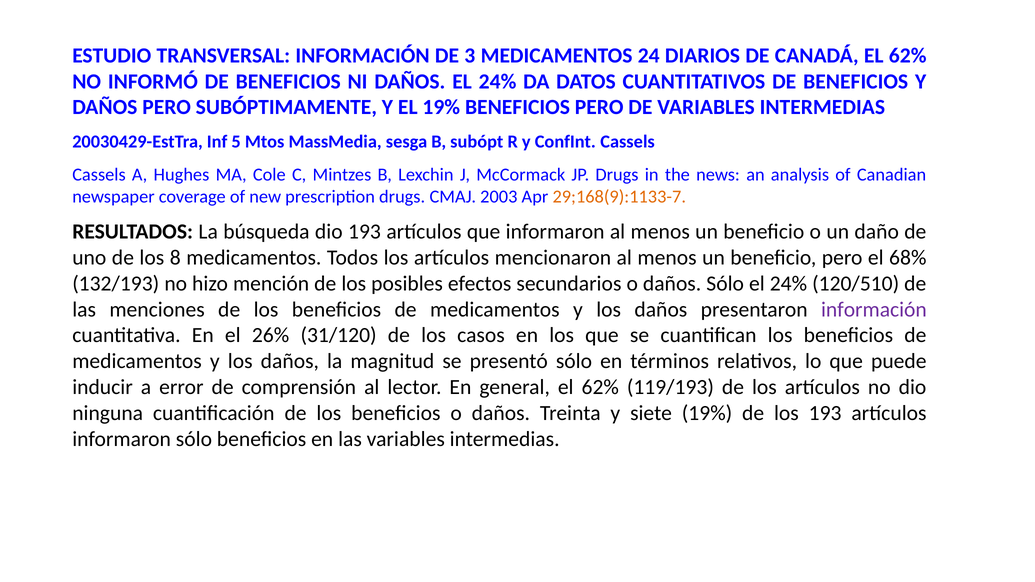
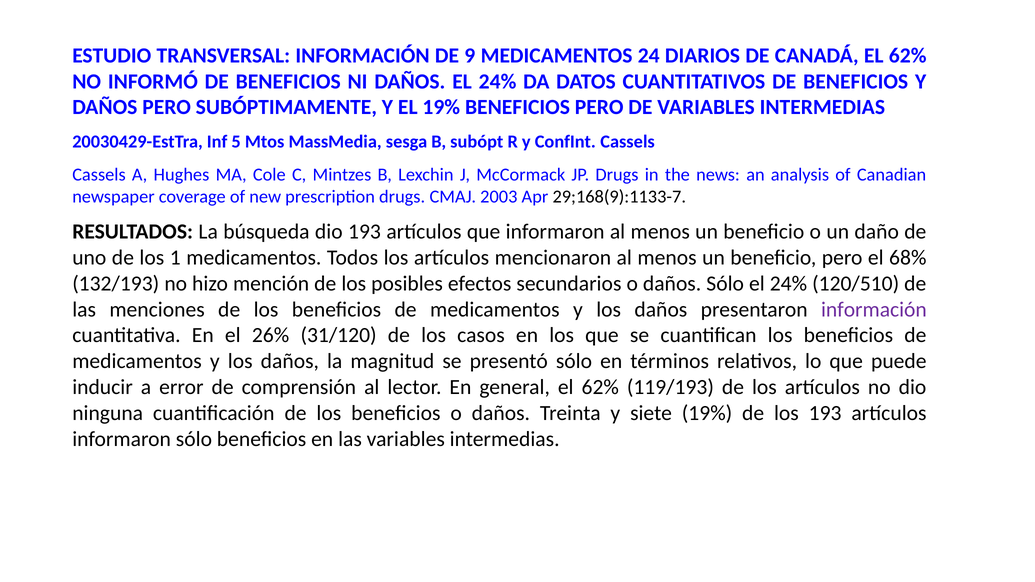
3: 3 -> 9 (470, 56)
29;168(9):1133-7 colour: orange -> black (619, 197)
8: 8 -> 1 (175, 258)
